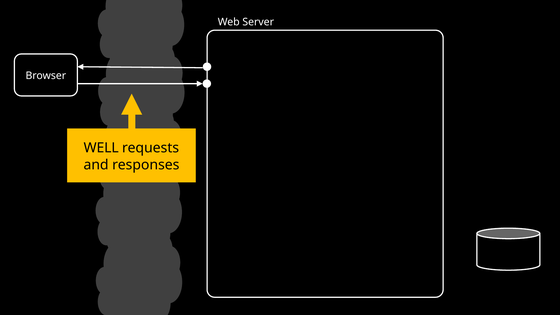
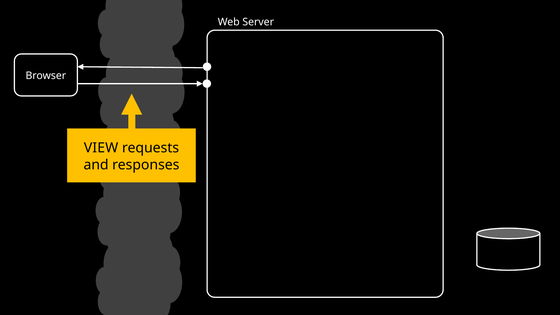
WELL: WELL -> VIEW (101, 148)
